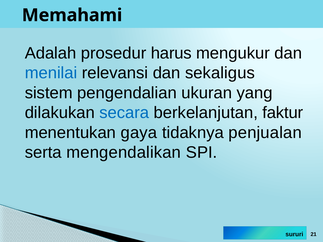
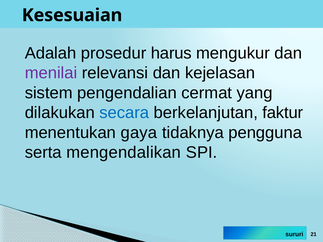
Memahami: Memahami -> Kesesuaian (72, 15)
menilai colour: blue -> purple (51, 73)
sekaligus: sekaligus -> kejelasan (220, 73)
ukuran: ukuran -> cermat (207, 93)
penjualan: penjualan -> pengguna (265, 133)
